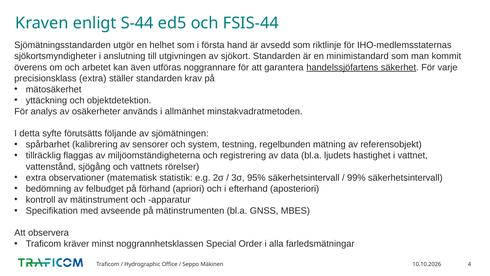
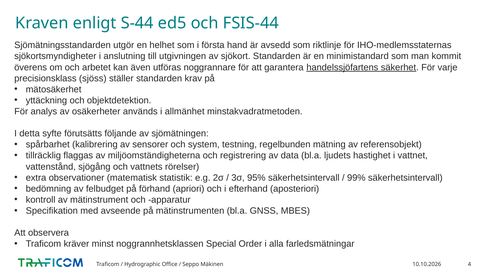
precisionsklass extra: extra -> sjöss (93, 78)
